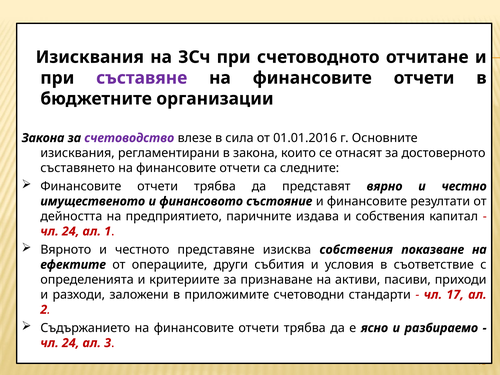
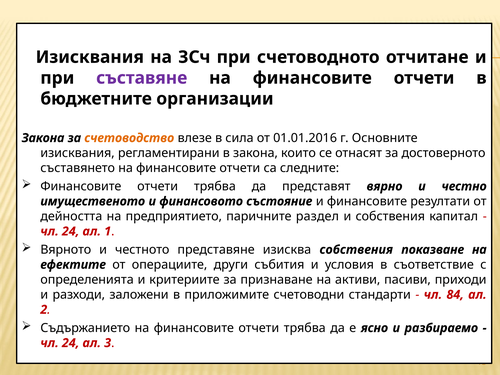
счетоводство colour: purple -> orange (129, 138)
издава: издава -> раздел (317, 216)
17: 17 -> 84 (455, 295)
